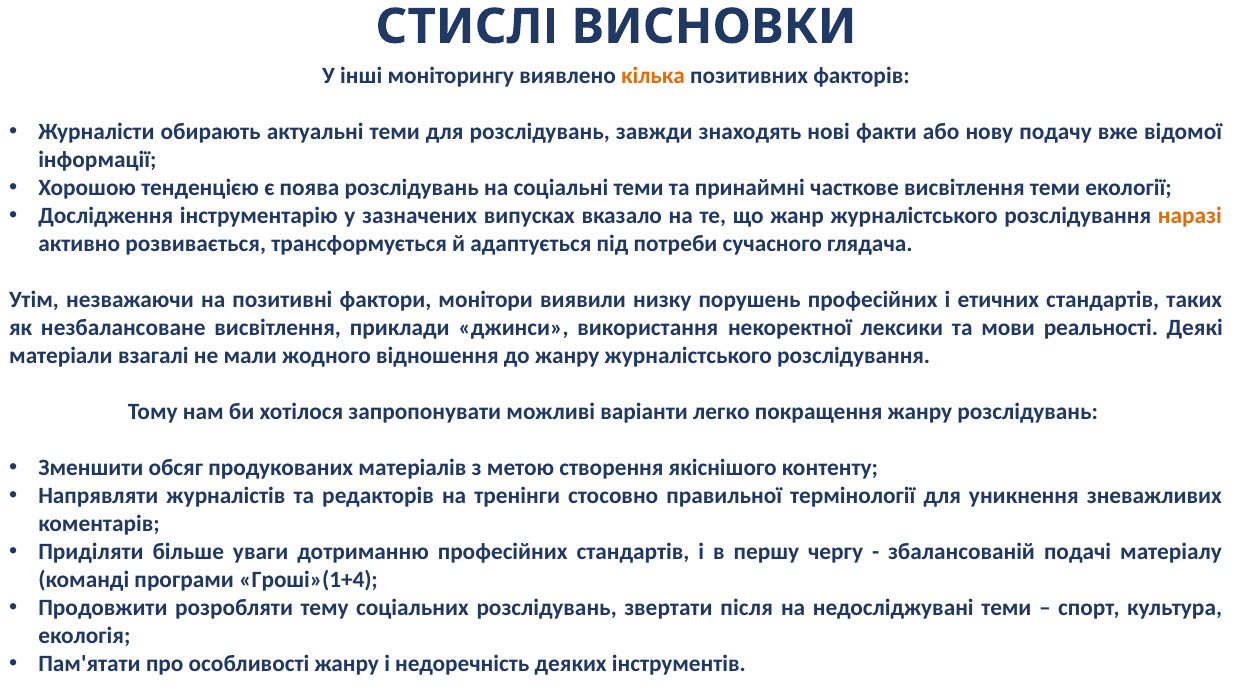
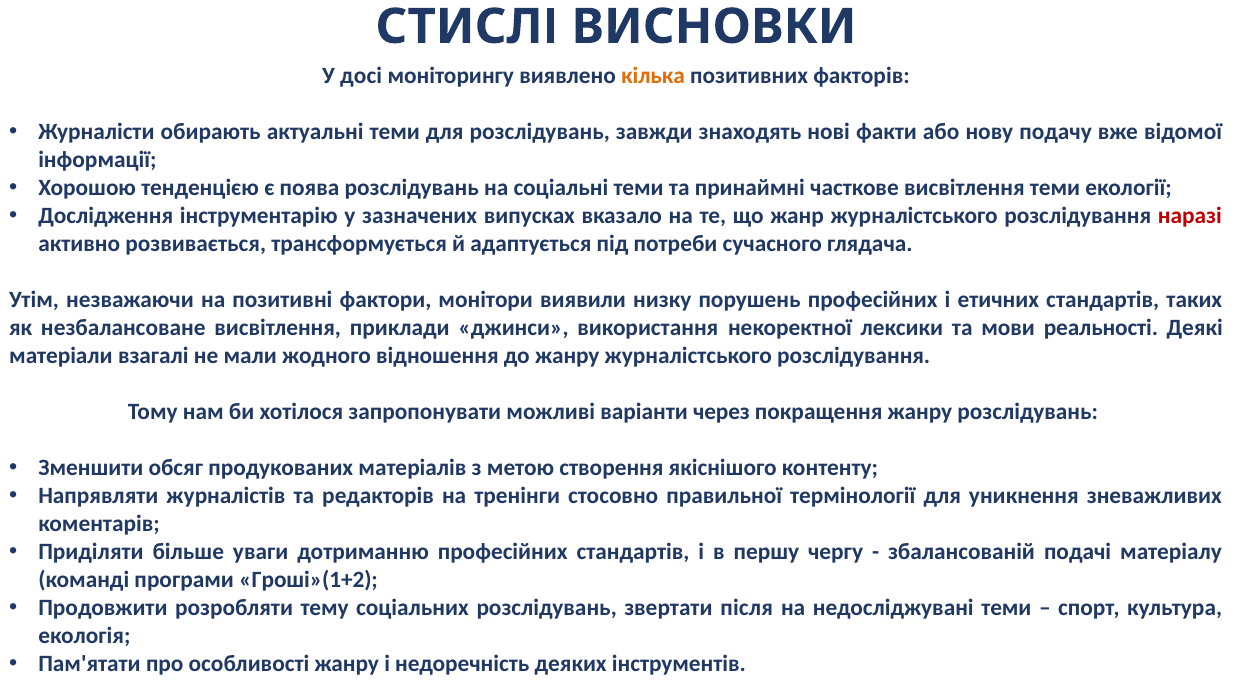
інші: інші -> досі (361, 76)
наразі colour: orange -> red (1190, 216)
легко: легко -> через (721, 412)
Гроші»(1+4: Гроші»(1+4 -> Гроші»(1+2 (309, 580)
